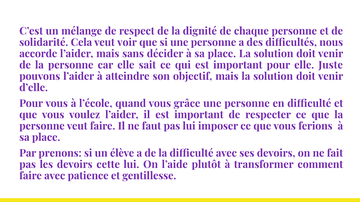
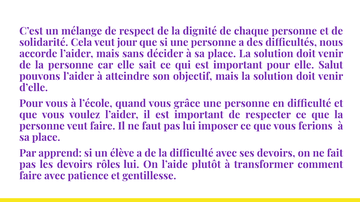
voir: voir -> jour (127, 43)
Juste: Juste -> Salut (331, 65)
prenons: prenons -> apprend (60, 154)
cette: cette -> rôles (108, 165)
